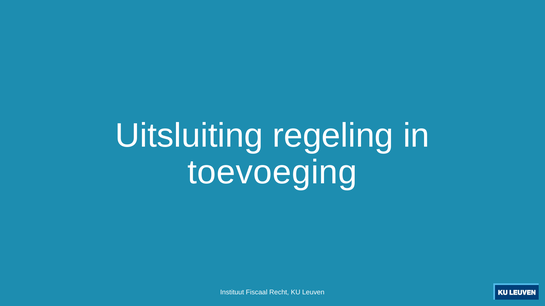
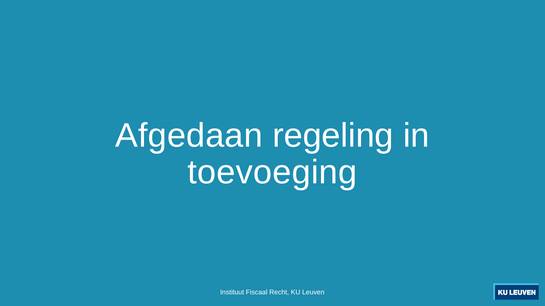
Uitsluiting: Uitsluiting -> Afgedaan (189, 136)
